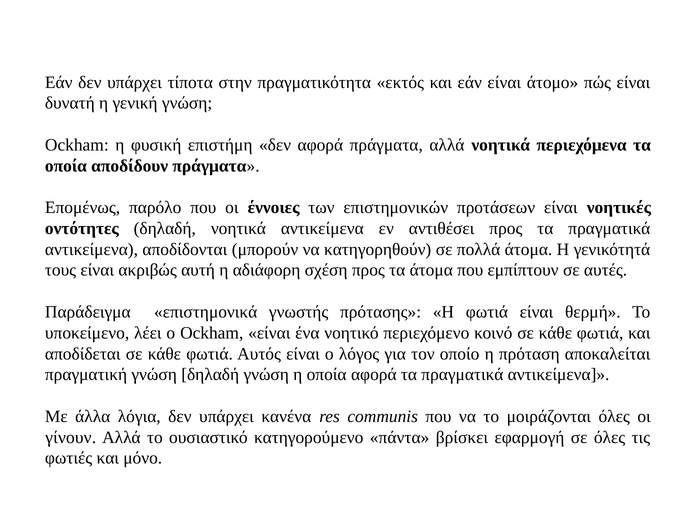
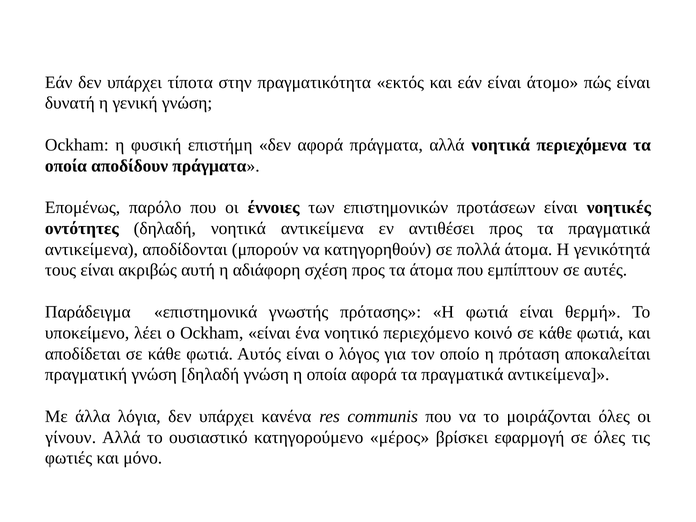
πάντα: πάντα -> μέρος (400, 437)
